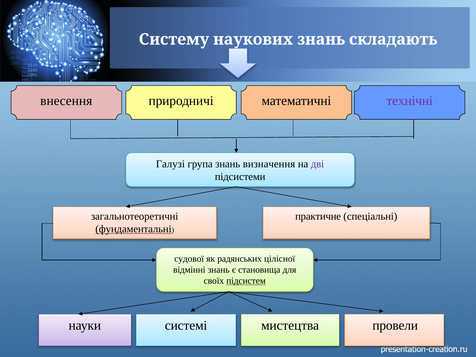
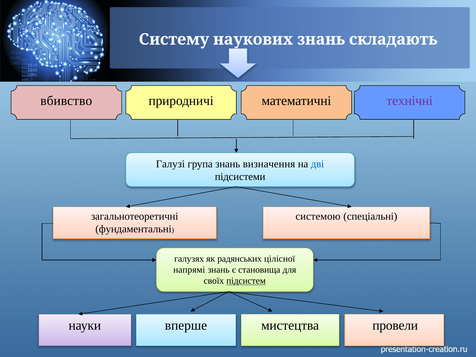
внесення: внесення -> вбивство (66, 101)
дві colour: purple -> blue (317, 164)
практичне: практичне -> системою (318, 216)
фундаментальні underline: present -> none (133, 229)
судової: судової -> галузях (189, 259)
відмінні: відмінні -> напрямі (189, 270)
системі: системі -> вперше (186, 325)
